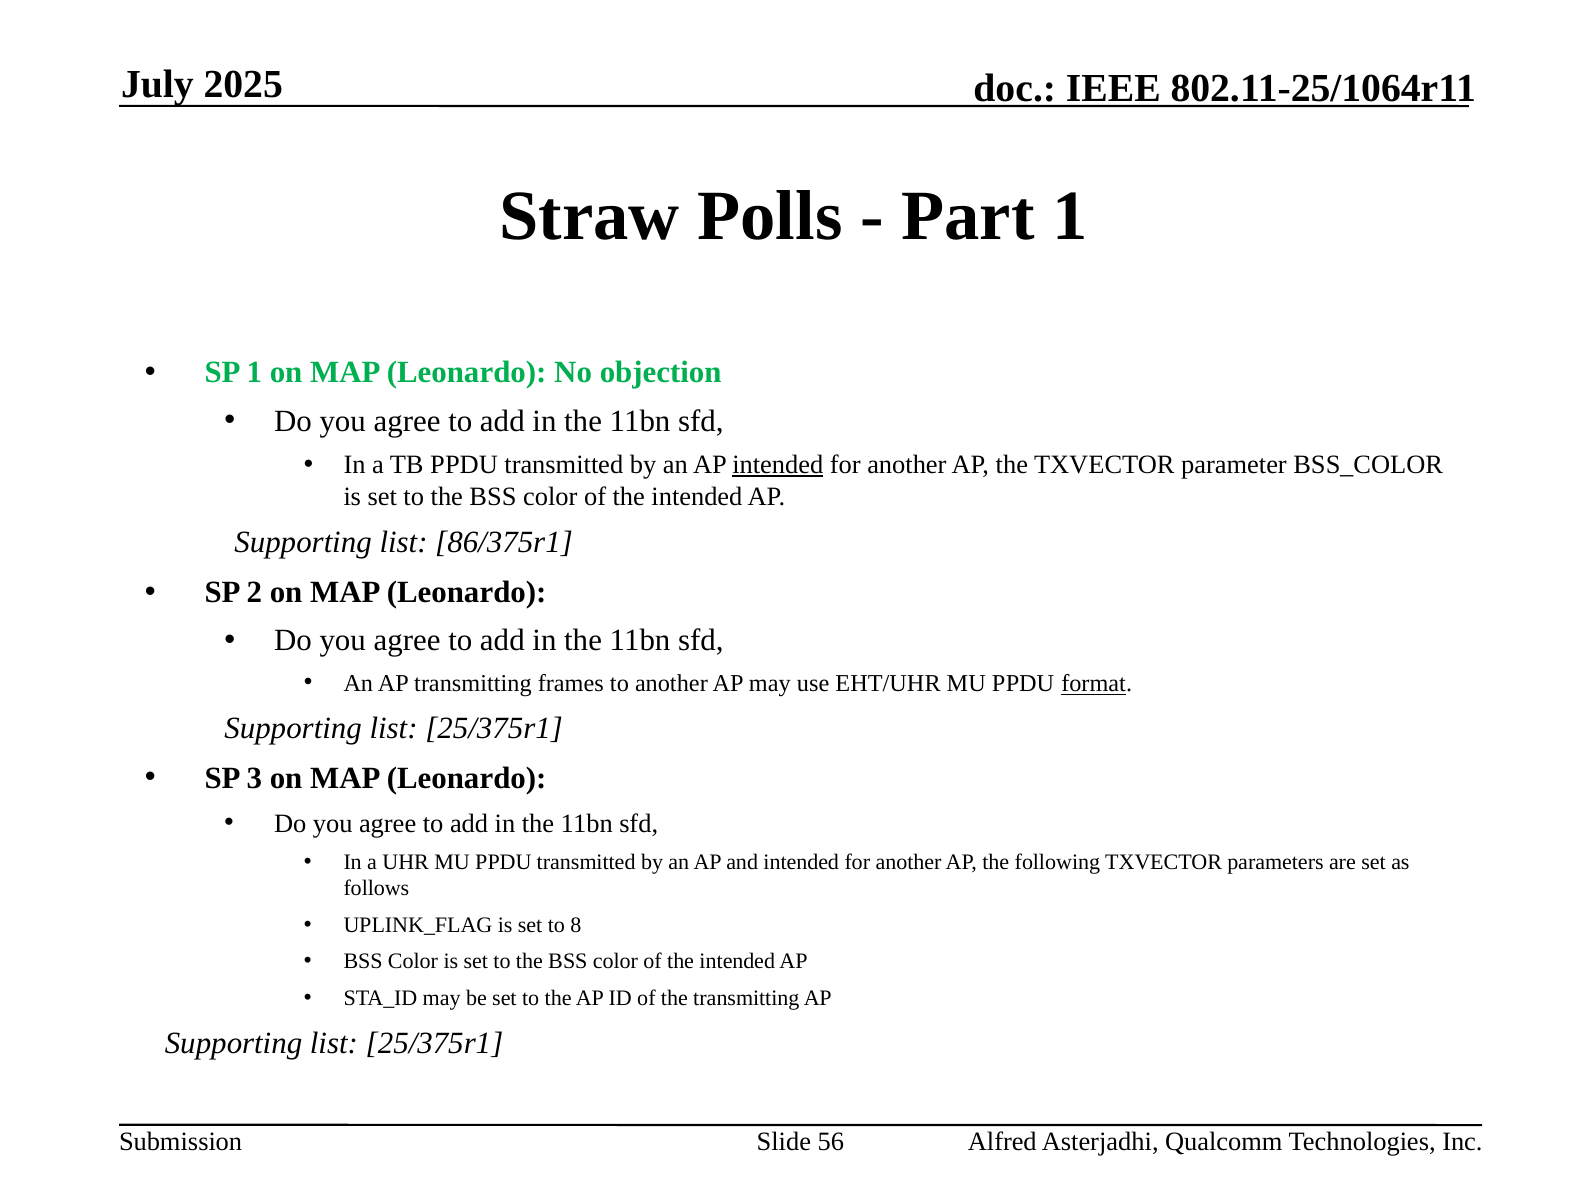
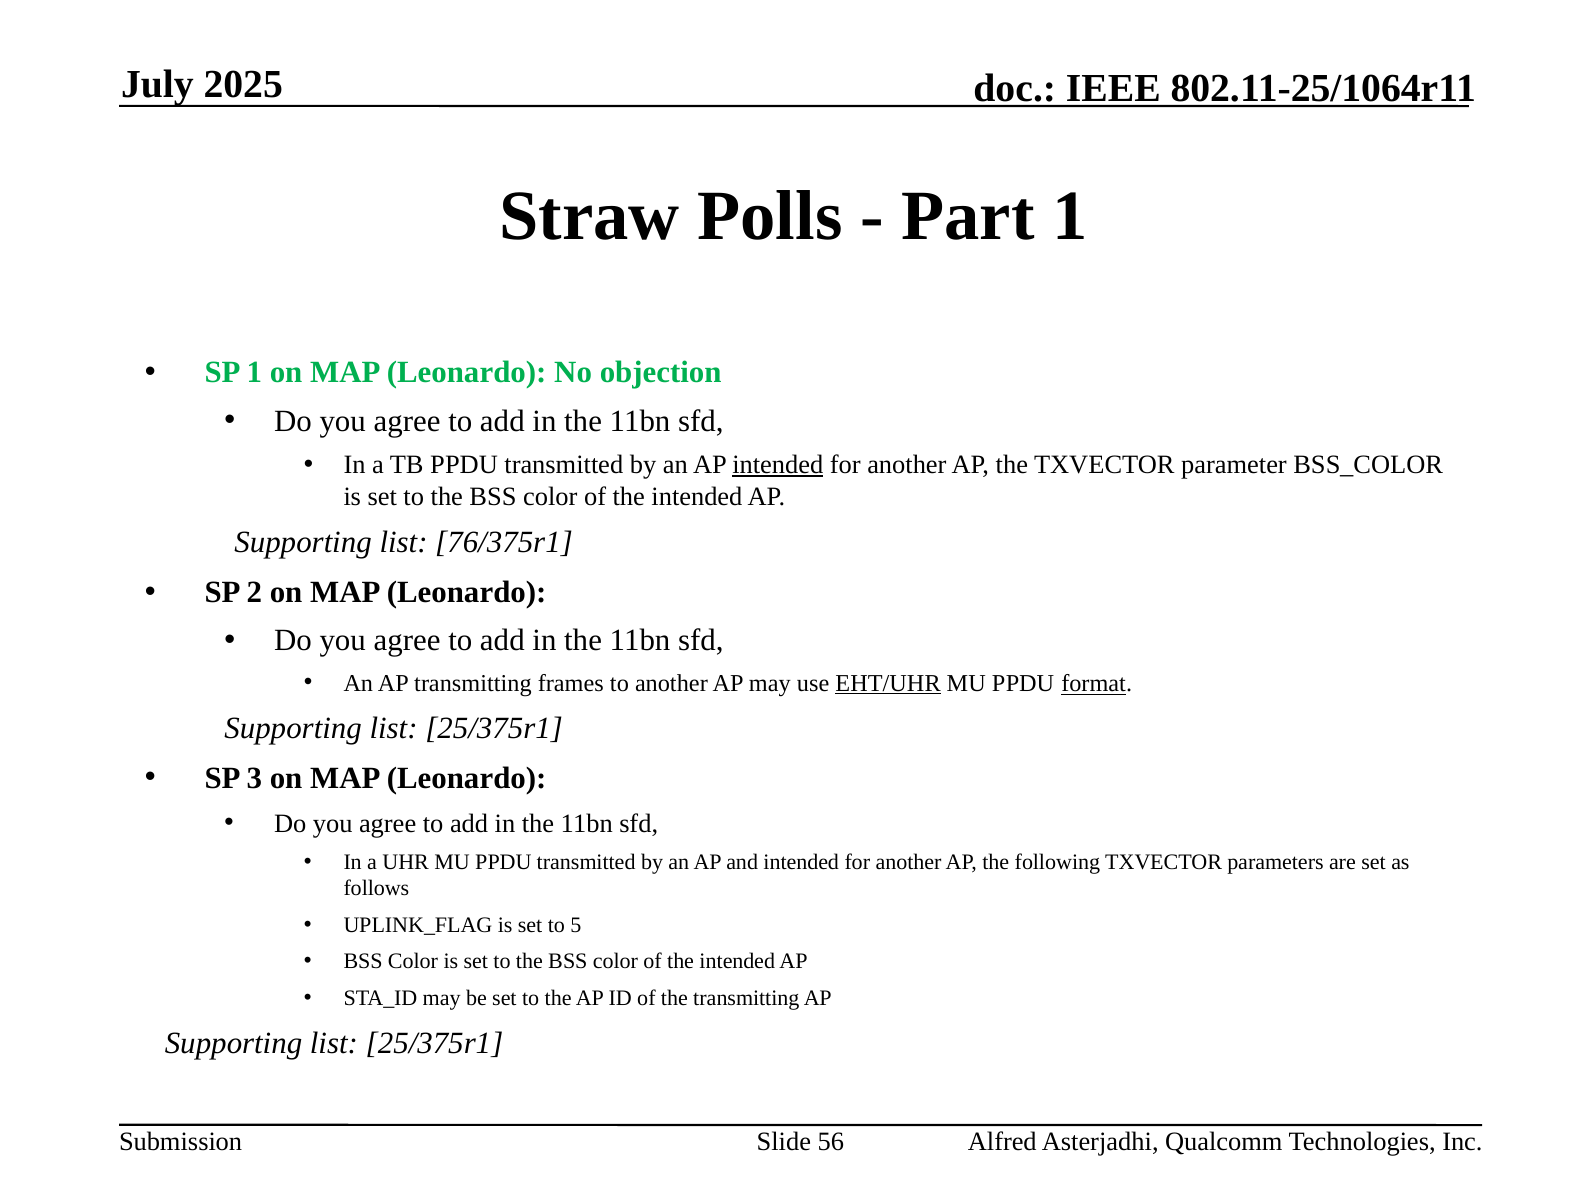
86/375r1: 86/375r1 -> 76/375r1 (504, 542)
EHT/UHR underline: none -> present (888, 683)
8: 8 -> 5 (576, 925)
